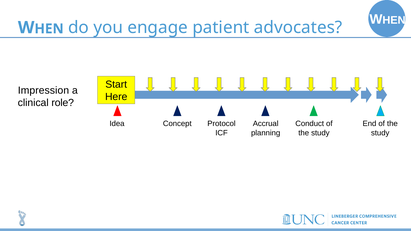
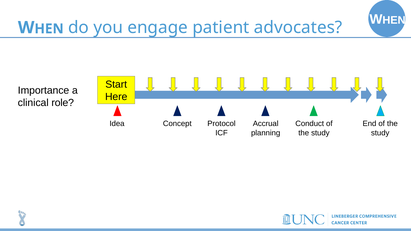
Impression: Impression -> Importance (44, 90)
